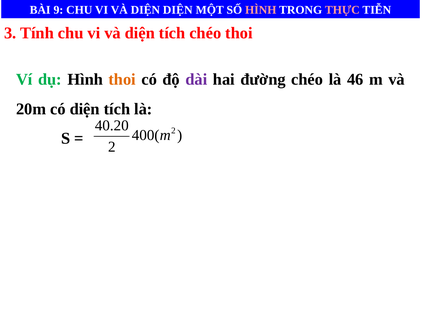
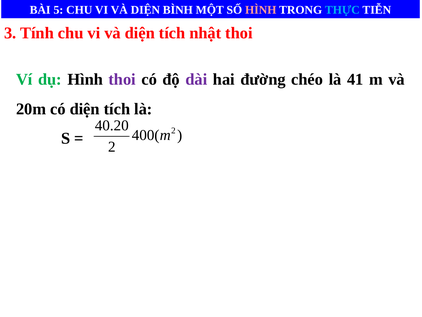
9: 9 -> 5 (58, 10)
DIỆN DIỆN: DIỆN -> BÌNH (178, 10)
THỰC colour: pink -> light blue (342, 10)
tích chéo: chéo -> nhật (205, 33)
thoi colour: orange -> purple (122, 79)
46: 46 -> 41 (355, 79)
